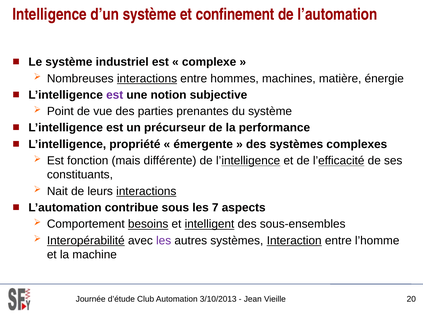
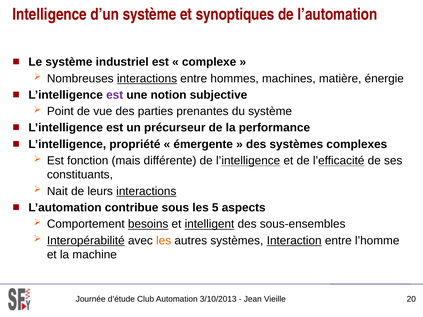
confinement: confinement -> synoptiques (235, 14)
7: 7 -> 5 (215, 208)
les colour: purple -> orange (164, 241)
